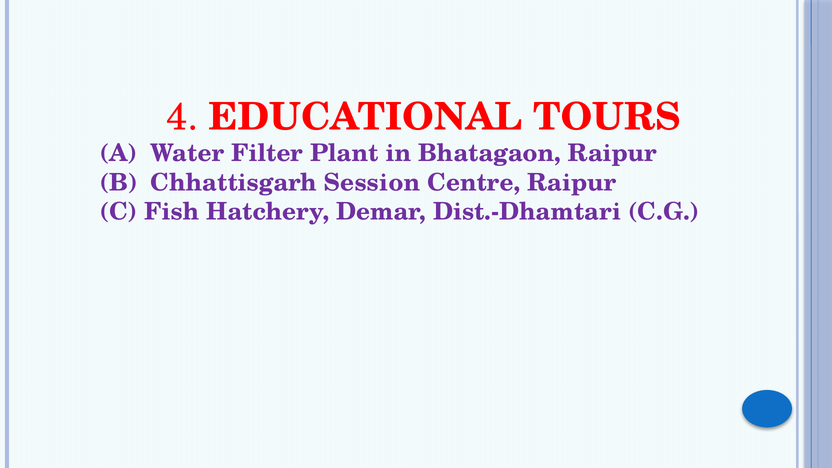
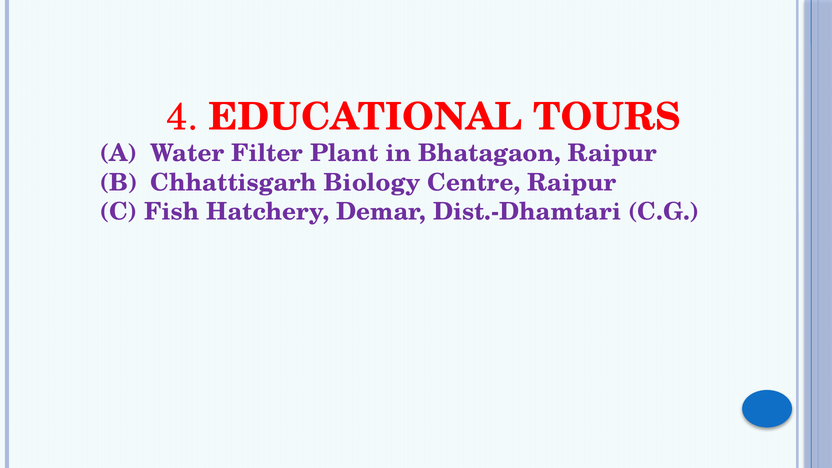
Session: Session -> Biology (372, 183)
